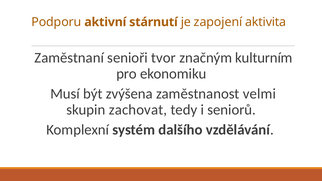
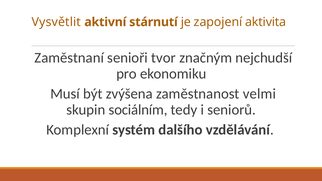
Podporu: Podporu -> Vysvětlit (56, 22)
kulturním: kulturním -> nejchudší (264, 58)
zachovat: zachovat -> sociálním (138, 110)
